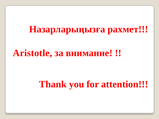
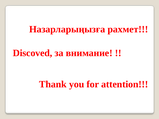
Aristotle: Aristotle -> Discoved (33, 53)
